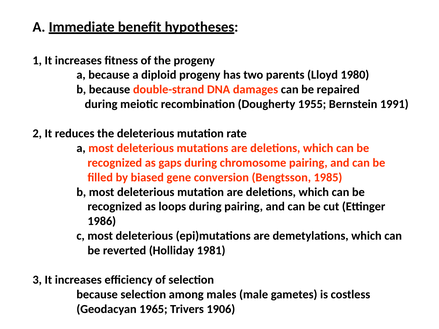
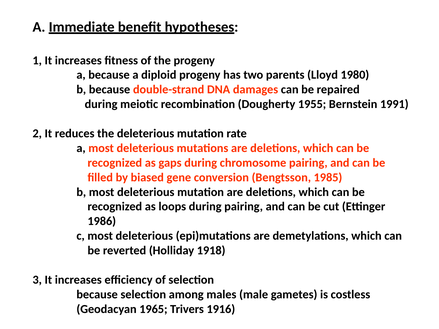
1981: 1981 -> 1918 (211, 251)
1906: 1906 -> 1916 (221, 309)
